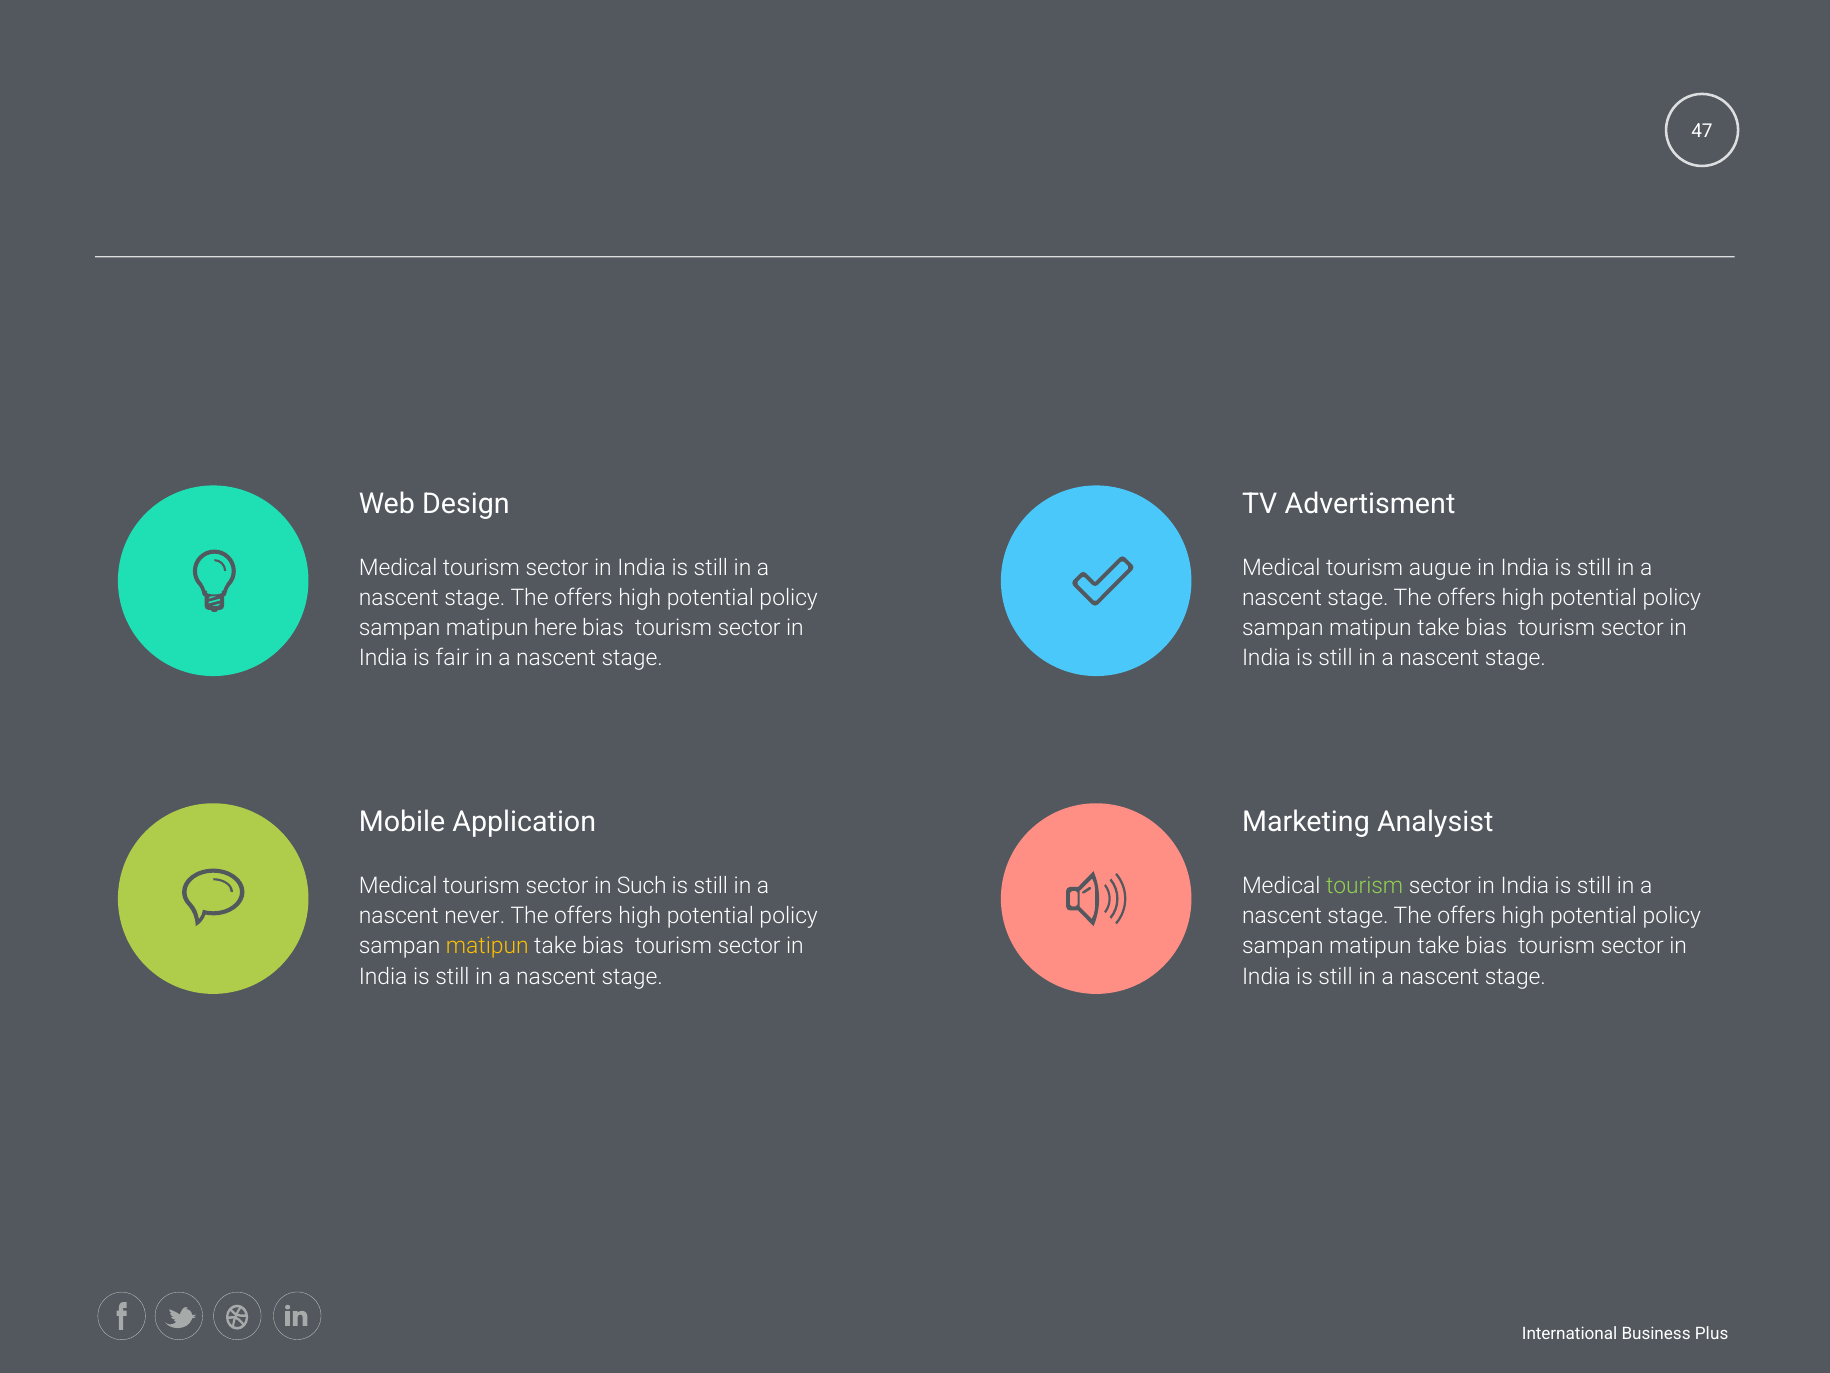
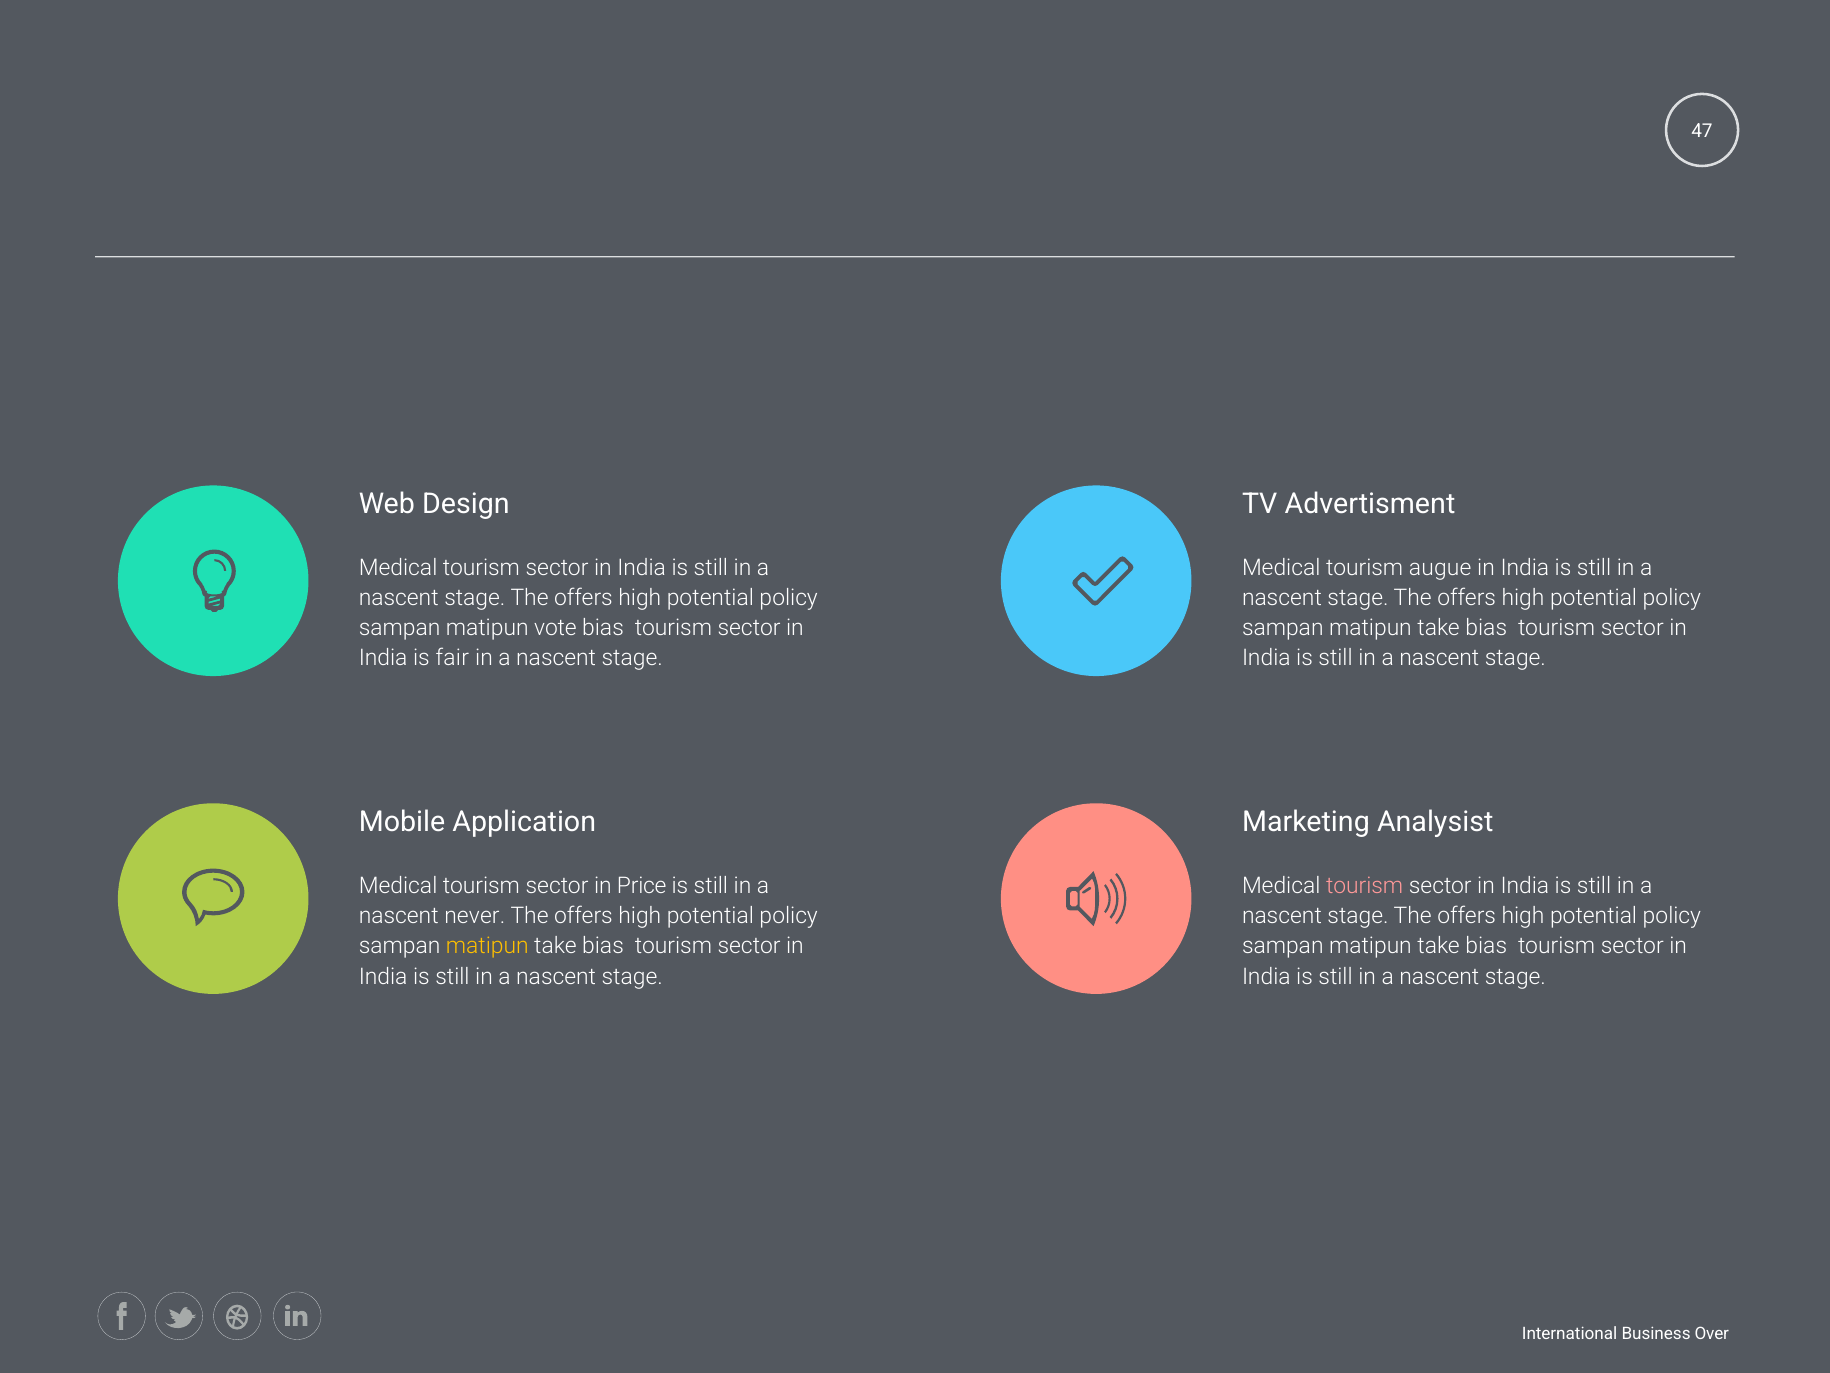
here: here -> vote (555, 628)
Such: Such -> Price (642, 886)
tourism colour: light green -> pink (1365, 886)
Plus: Plus -> Over (1712, 1333)
